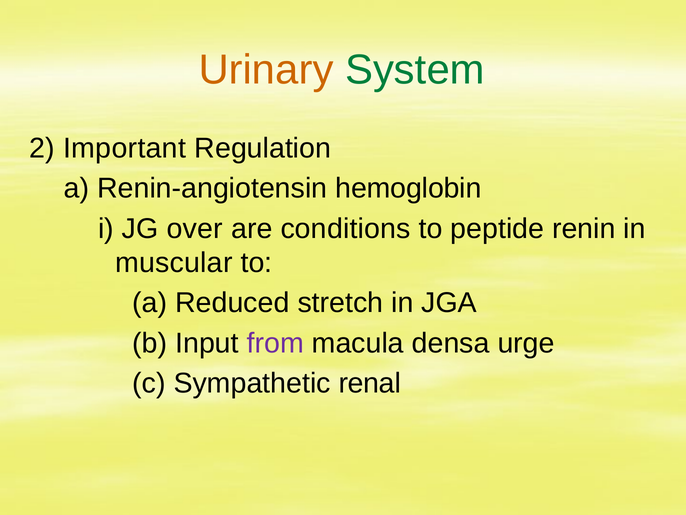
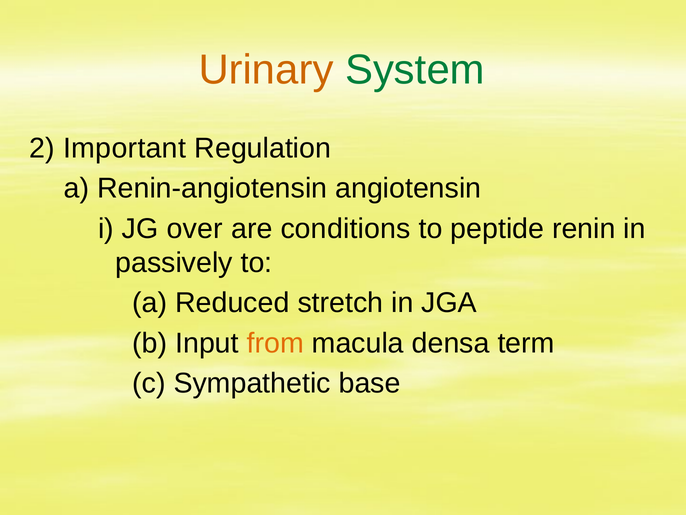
hemoglobin: hemoglobin -> angiotensin (408, 188)
muscular: muscular -> passively (174, 263)
from colour: purple -> orange (275, 343)
urge: urge -> term (526, 343)
renal: renal -> base (370, 383)
